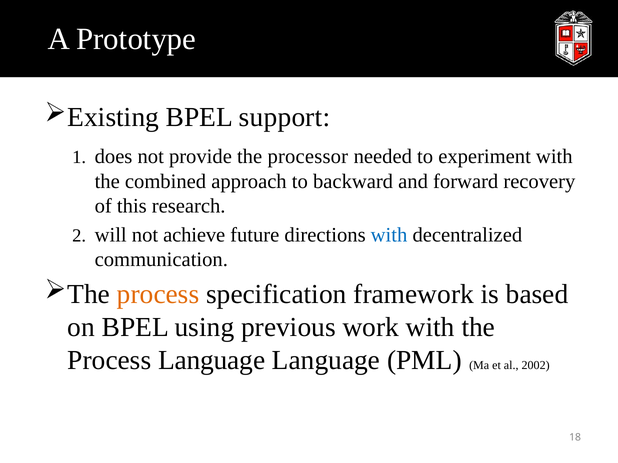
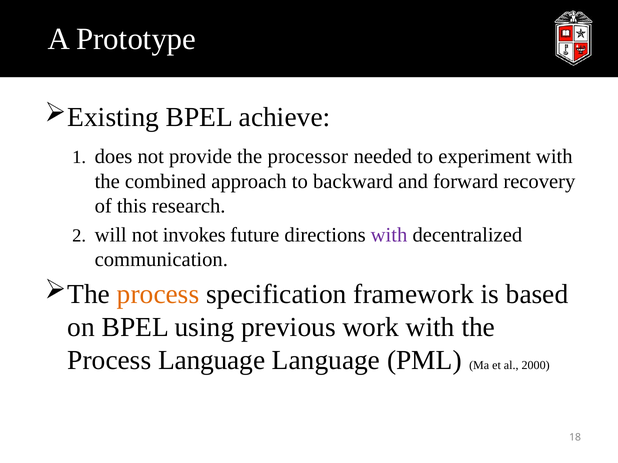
support: support -> achieve (285, 117)
achieve: achieve -> invokes (194, 235)
with colour: blue -> purple (389, 235)
2002: 2002 -> 2000 (536, 366)
